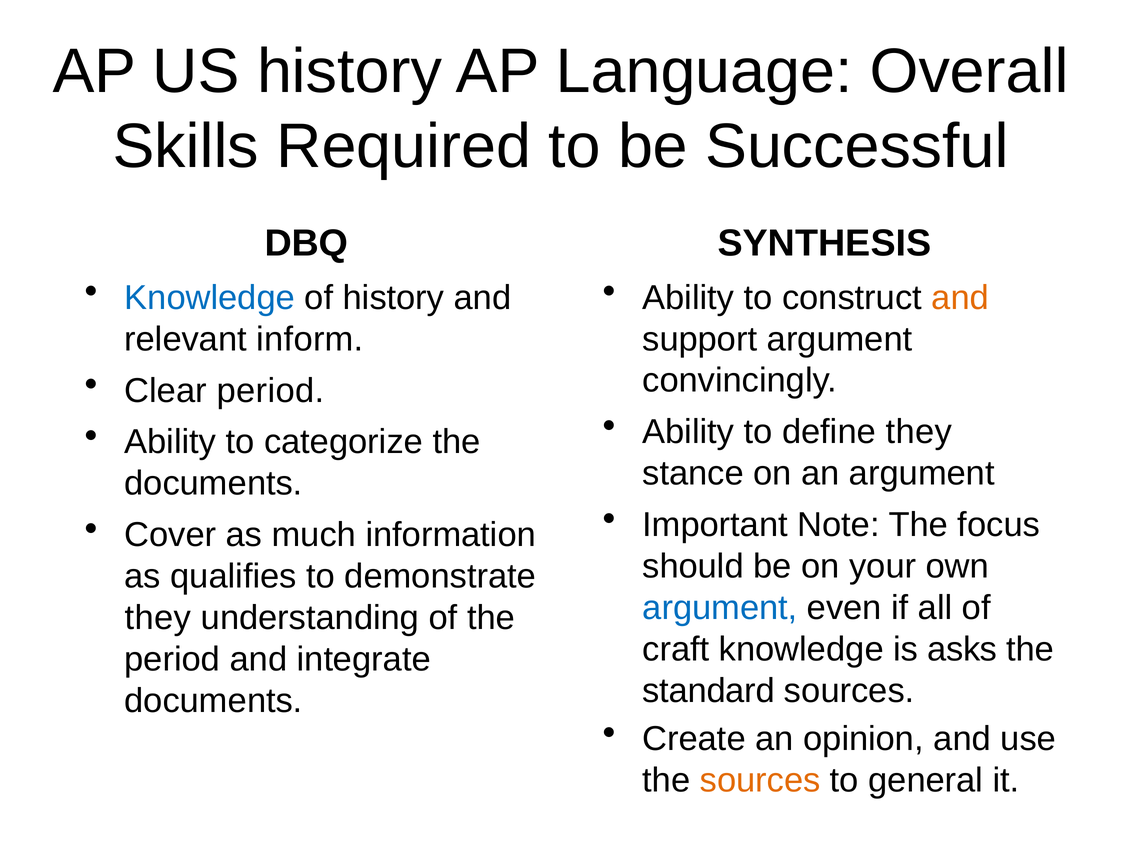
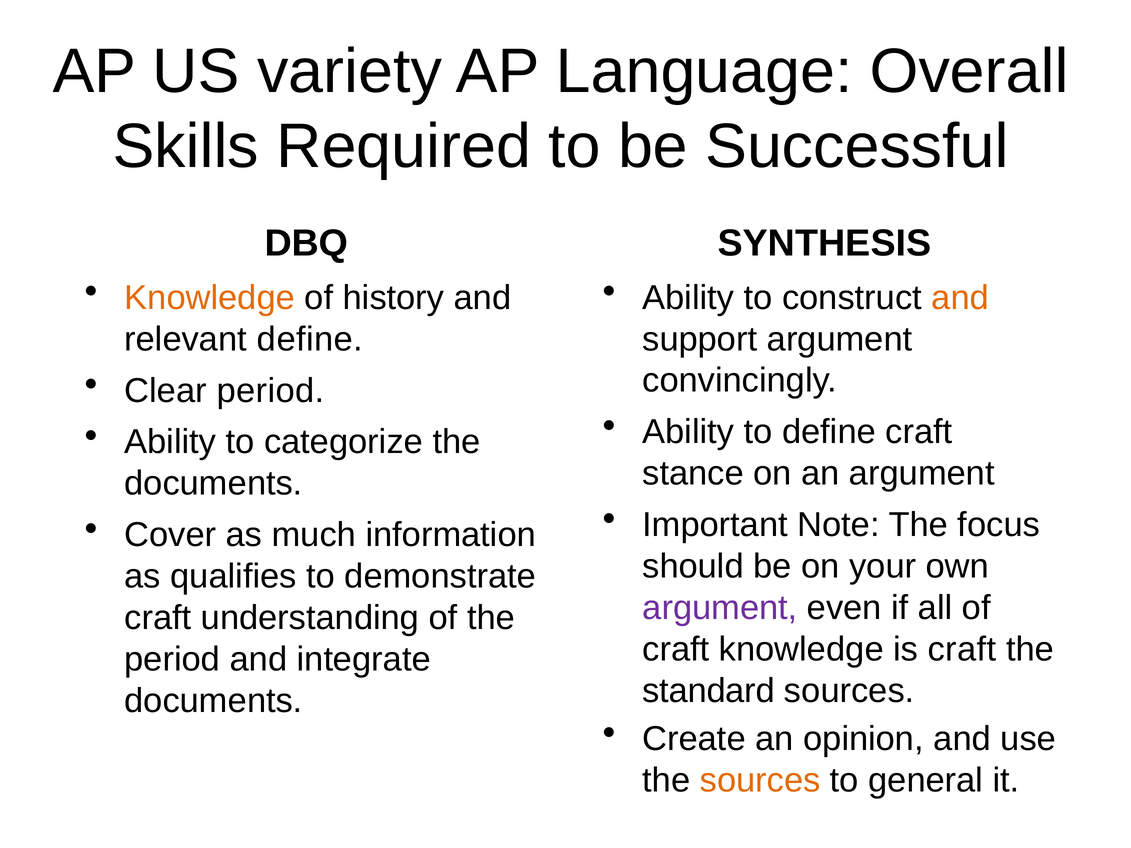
US history: history -> variety (349, 71)
Knowledge colour: blue -> orange (210, 298)
relevant inform: inform -> define (310, 339)
define they: they -> craft (919, 432)
argument colour: blue -> purple (720, 608)
they: they -> craft (158, 618)
is asks: asks -> craft (962, 649)
